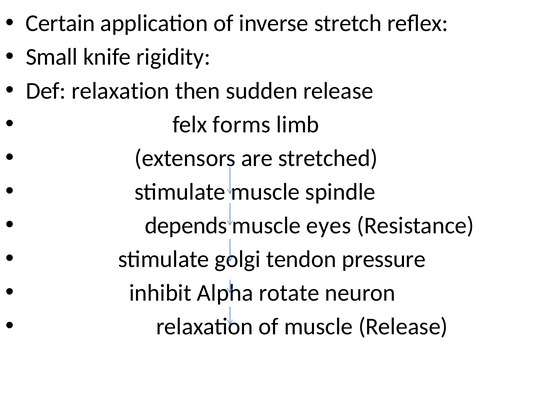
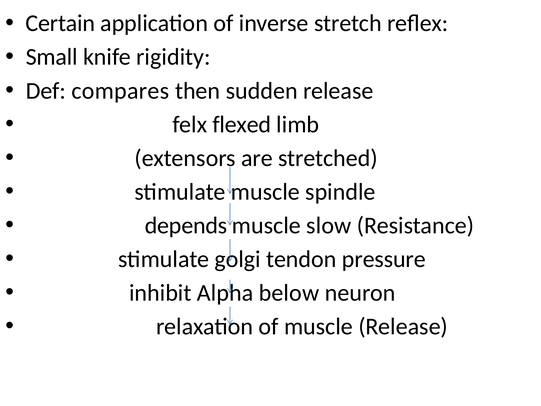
Def relaxation: relaxation -> compares (120, 91)
forms: forms -> flexed (242, 124)
eyes: eyes -> slow (329, 225)
rotate: rotate -> below (289, 293)
